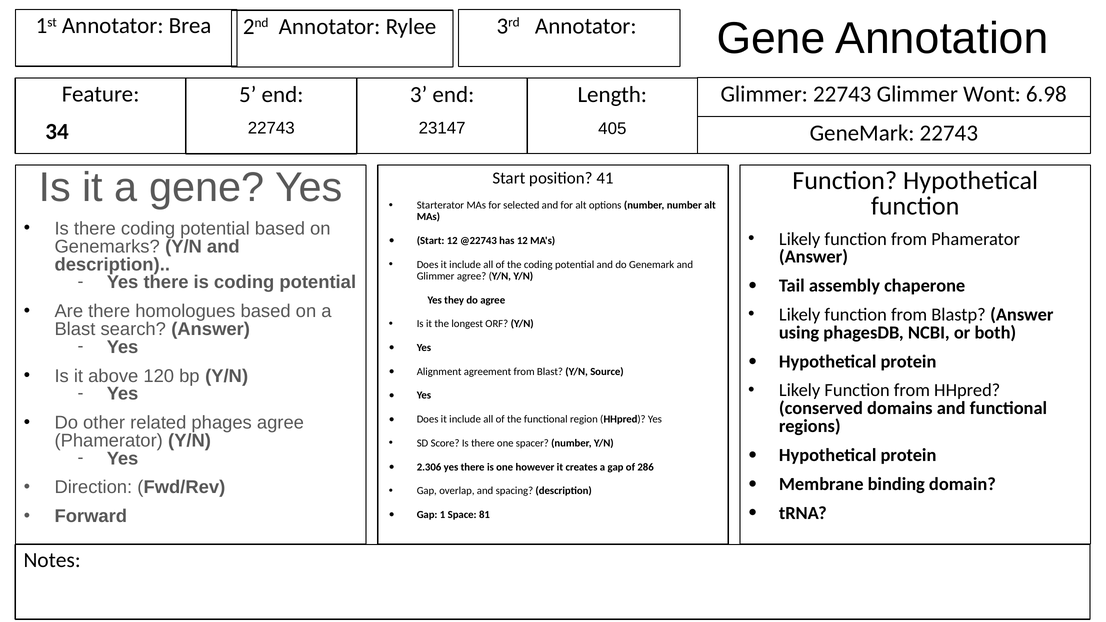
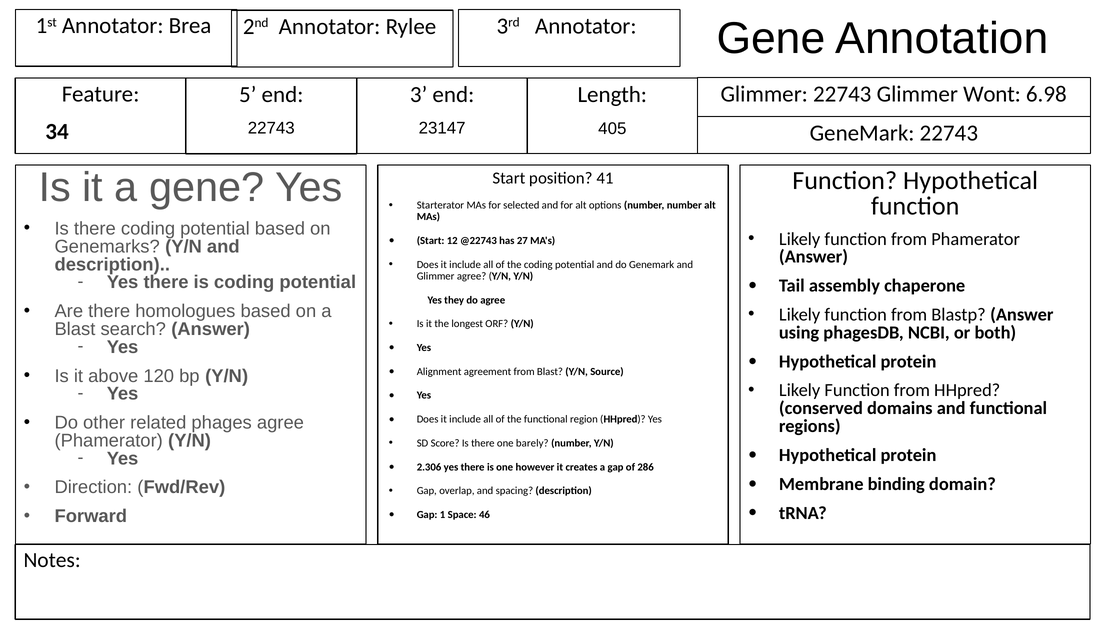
has 12: 12 -> 27 (522, 241)
spacer: spacer -> barely (532, 443)
81: 81 -> 46 (484, 515)
